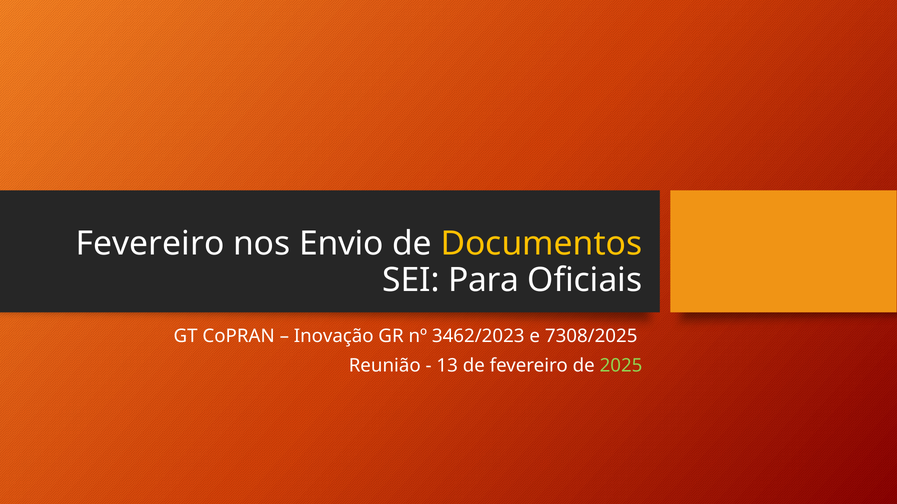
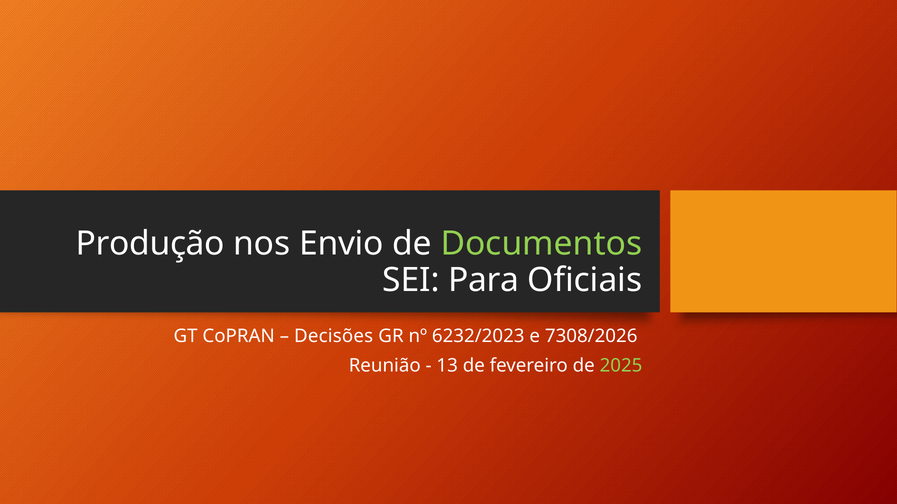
Fevereiro: Fevereiro -> Produção (150, 244)
Documentos colour: yellow -> light green (541, 244)
Inovação: Inovação -> Decisões (334, 337)
3462/2023: 3462/2023 -> 6232/2023 (478, 337)
7308/2025: 7308/2025 -> 7308/2026 (591, 337)
